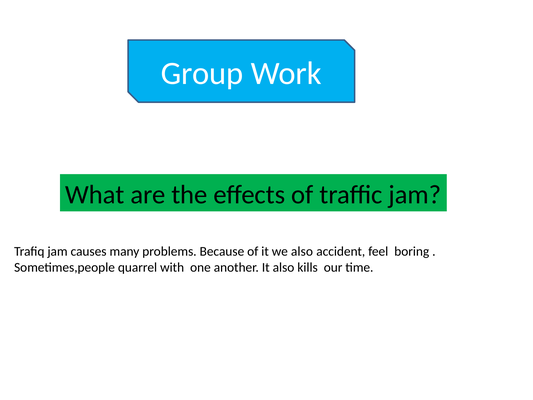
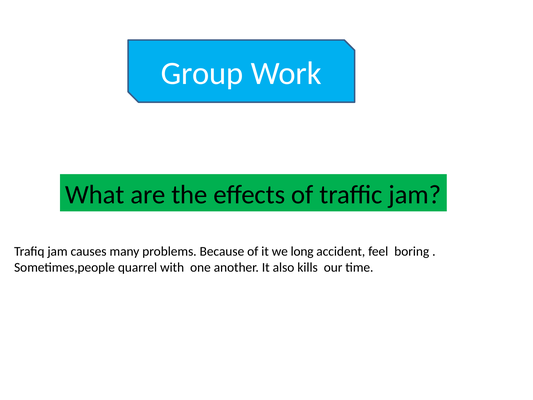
we also: also -> long (302, 251)
